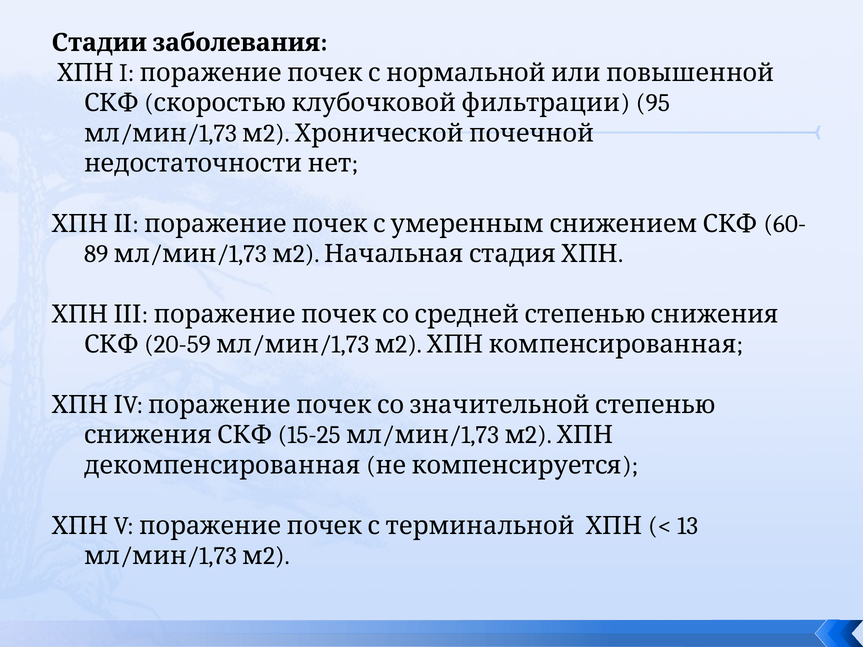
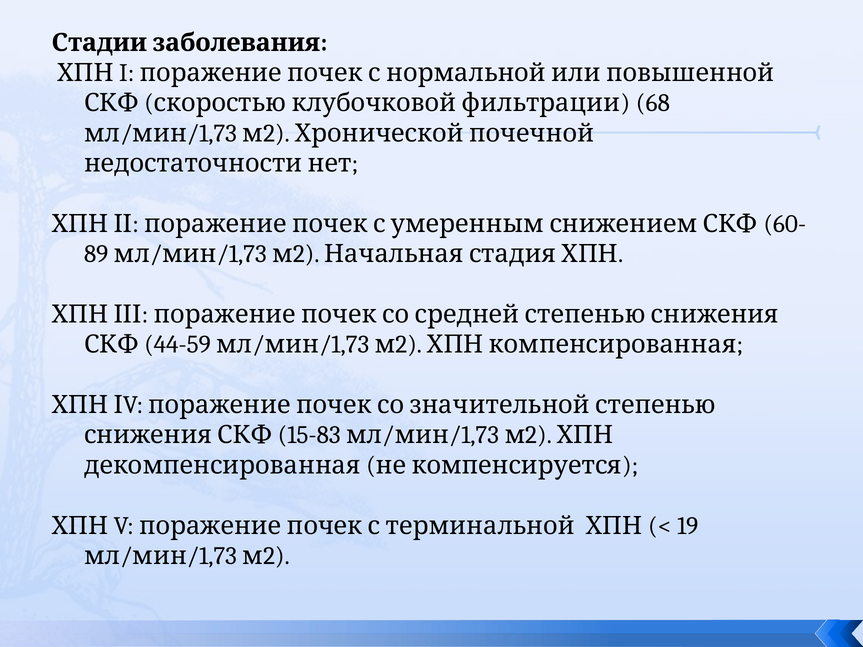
95: 95 -> 68 (653, 103)
20-59: 20-59 -> 44-59 (177, 345)
15-25: 15-25 -> 15-83 (309, 435)
13: 13 -> 19 (688, 526)
